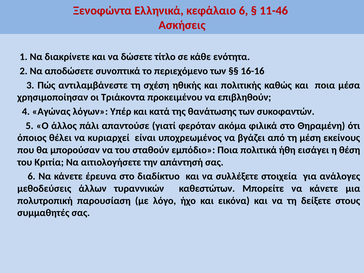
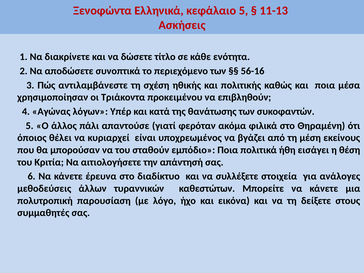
κεφάλαιο 6: 6 -> 5 (243, 11)
11-46: 11-46 -> 11-13 (274, 11)
16-16: 16-16 -> 56-16 (253, 71)
